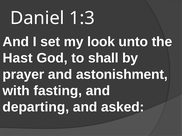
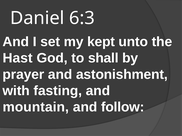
1:3: 1:3 -> 6:3 (82, 18)
look: look -> kept (101, 42)
departing: departing -> mountain (36, 107)
asked: asked -> follow (123, 107)
